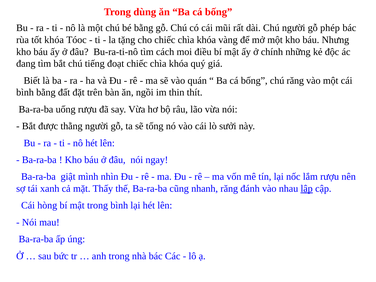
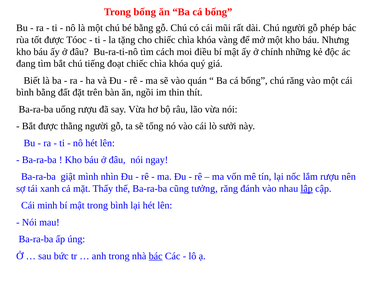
Trong dùng: dùng -> bống (145, 12)
tốt khóa: khóa -> được (54, 40)
nhanh: nhanh -> tưởng (205, 189)
hòng: hòng -> minh (47, 205)
bác underline: none -> present (156, 256)
